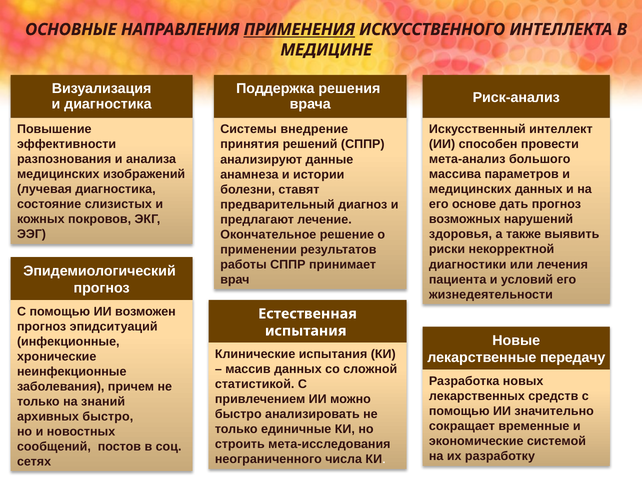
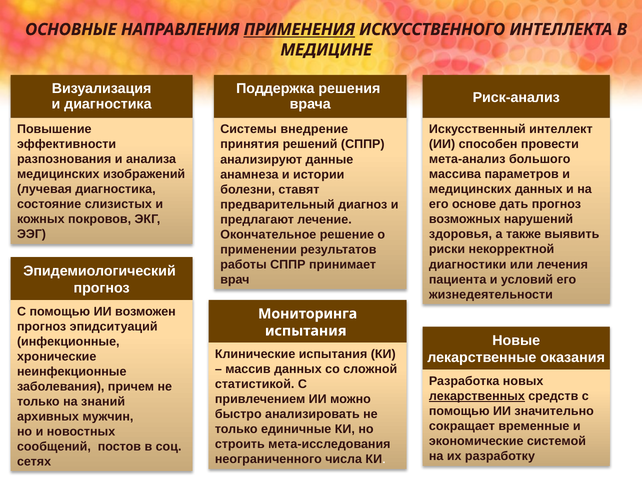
Естественная: Естественная -> Мониторинга (308, 313)
передачу: передачу -> оказания (573, 357)
лекарственных underline: none -> present (477, 396)
архивных быстро: быстро -> мужчин (108, 416)
